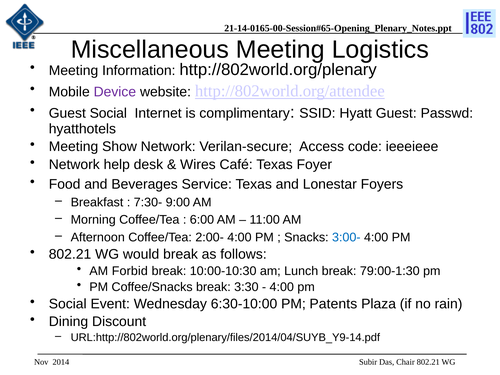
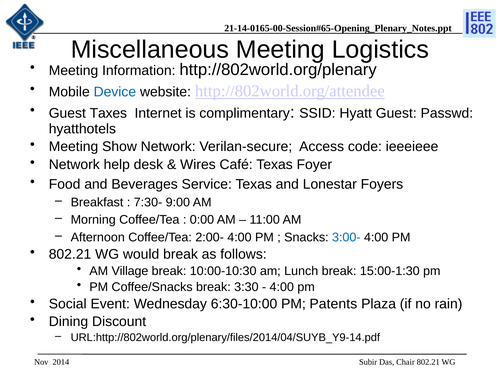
Device colour: purple -> blue (115, 92)
Guest Social: Social -> Taxes (108, 113)
6:00: 6:00 -> 0:00 (202, 220)
Forbid: Forbid -> Village (130, 271)
79:00-1:30: 79:00-1:30 -> 15:00-1:30 (390, 271)
